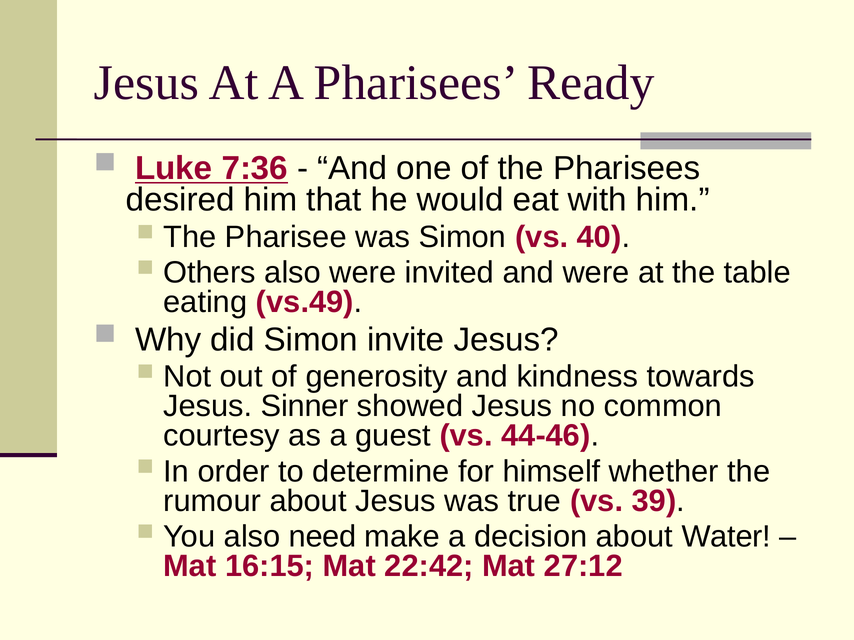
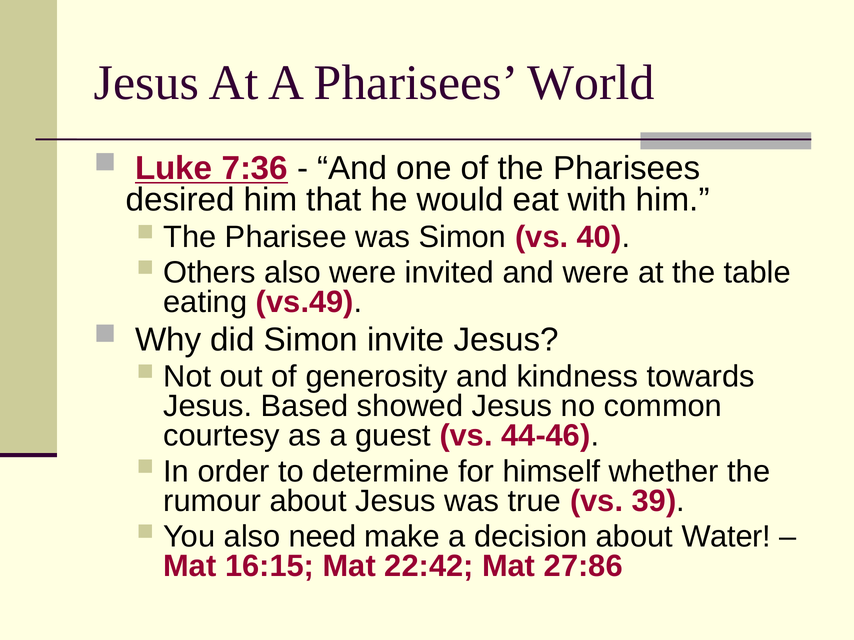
Ready: Ready -> World (591, 83)
Sinner: Sinner -> Based (305, 406)
27:12: 27:12 -> 27:86 (583, 567)
